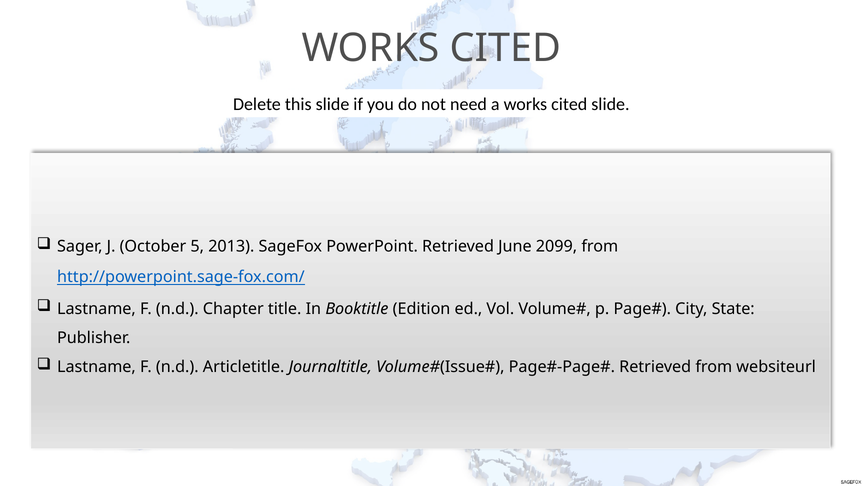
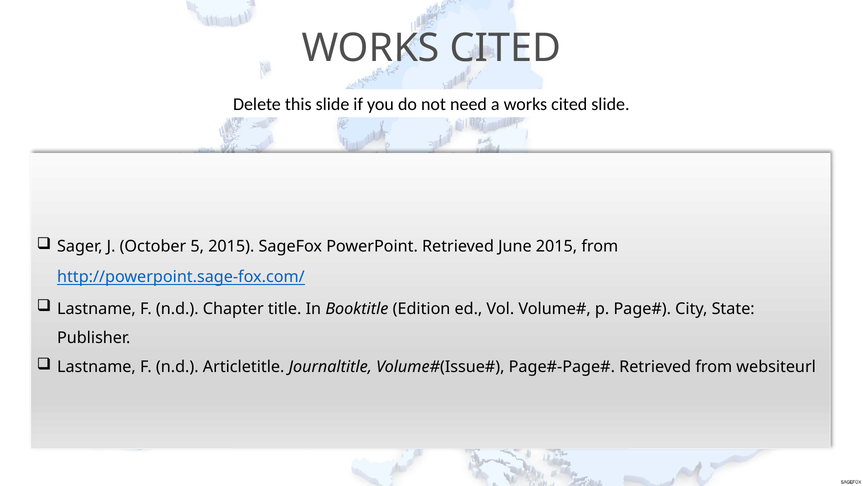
5 2013: 2013 -> 2015 (231, 246)
June 2099: 2099 -> 2015 (557, 246)
